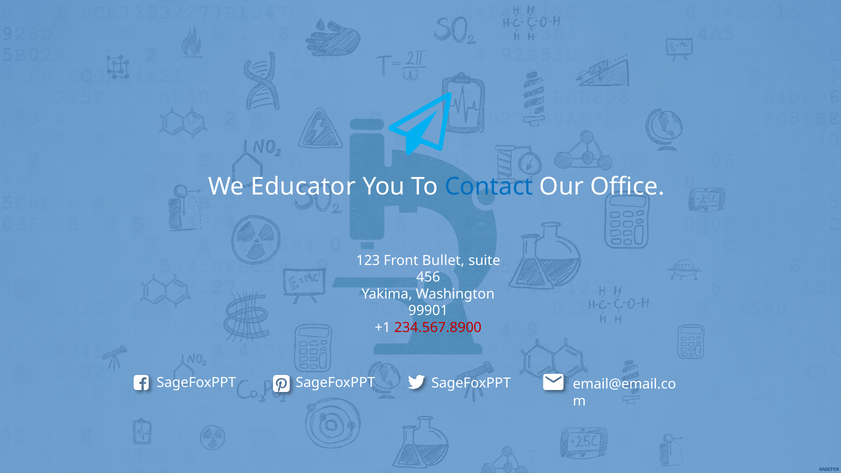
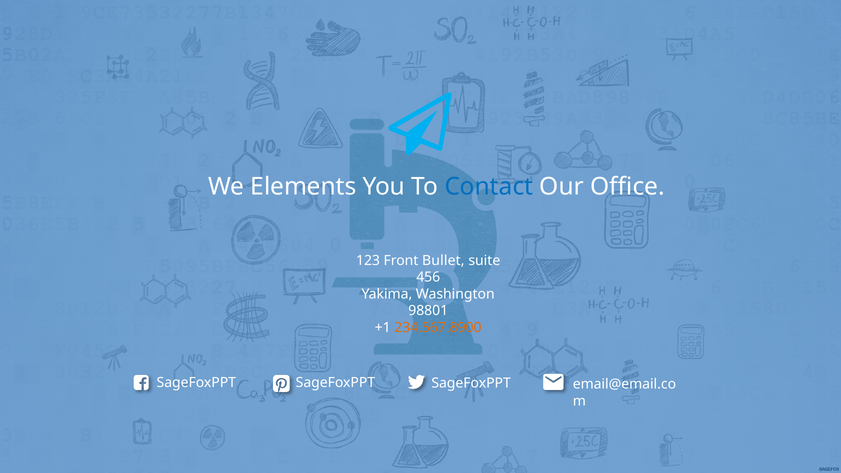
Educator: Educator -> Elements (303, 187)
99901: 99901 -> 98801 (428, 311)
234.567.8900 colour: red -> orange (438, 328)
